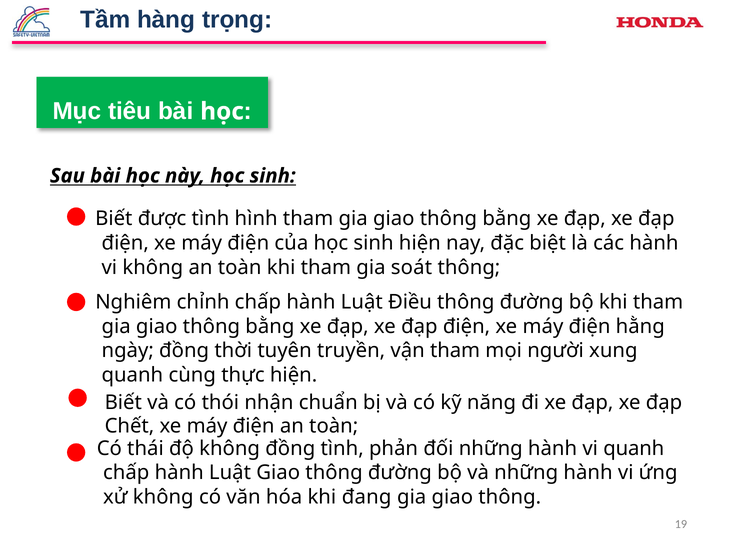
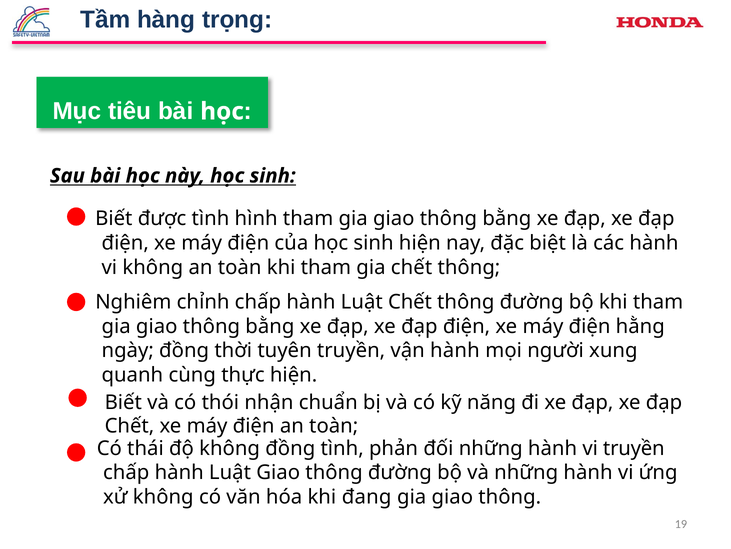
gia soát: soát -> chết (412, 267)
Luật Điều: Điều -> Chết (410, 301)
vận tham: tham -> hành (455, 350)
vi quanh: quanh -> truyền (634, 448)
